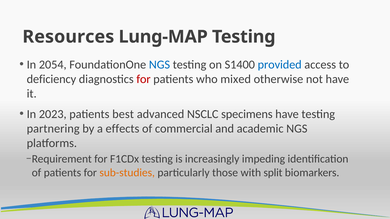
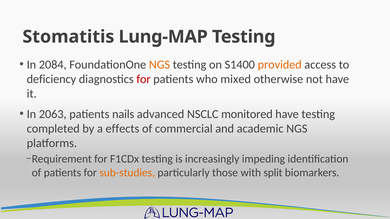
Resources: Resources -> Stomatitis (68, 37)
2054: 2054 -> 2084 (53, 65)
NGS colour: blue -> orange (159, 65)
provided colour: blue -> orange (280, 65)
2023: 2023 -> 2063 (53, 114)
best: best -> nails (123, 114)
specimens: specimens -> monitored (247, 114)
partnering: partnering -> completed (53, 129)
